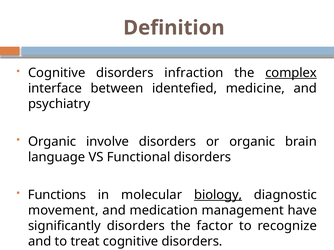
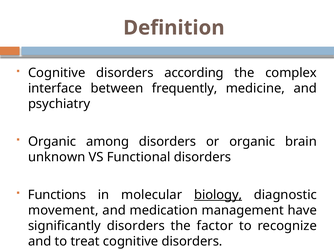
infraction: infraction -> according (194, 73)
complex underline: present -> none (291, 73)
identefied: identefied -> frequently (185, 89)
involve: involve -> among (108, 142)
language: language -> unknown (57, 157)
